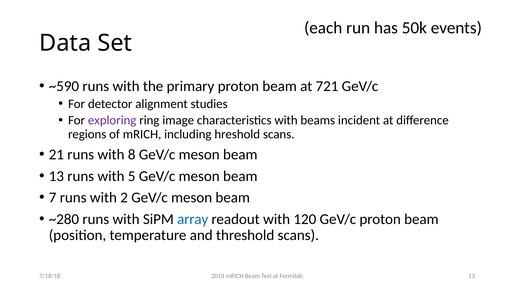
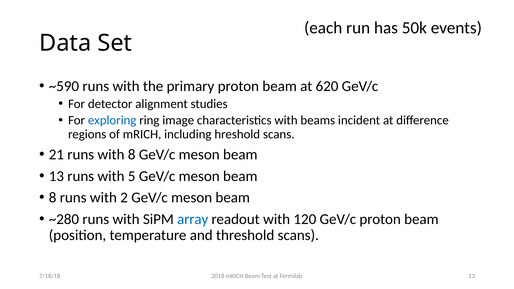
721: 721 -> 620 (327, 86)
exploring colour: purple -> blue (112, 120)
7: 7 -> 8 (53, 198)
